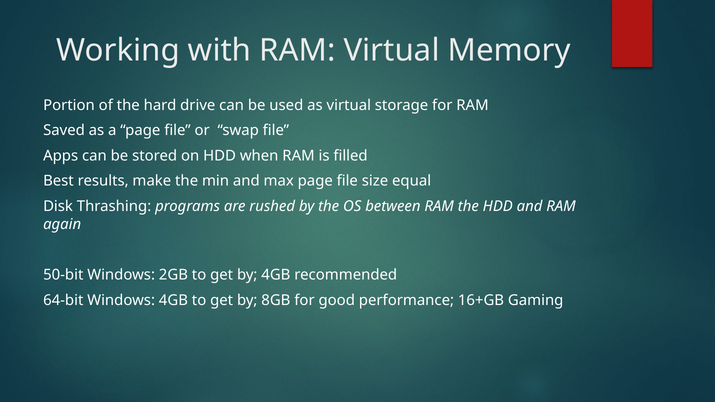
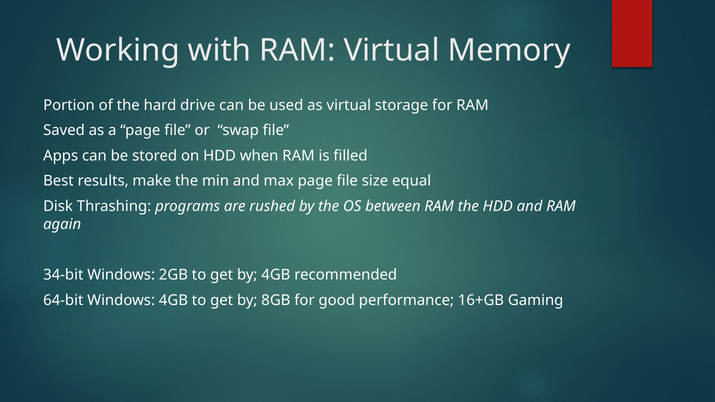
50-bit: 50-bit -> 34-bit (63, 275)
